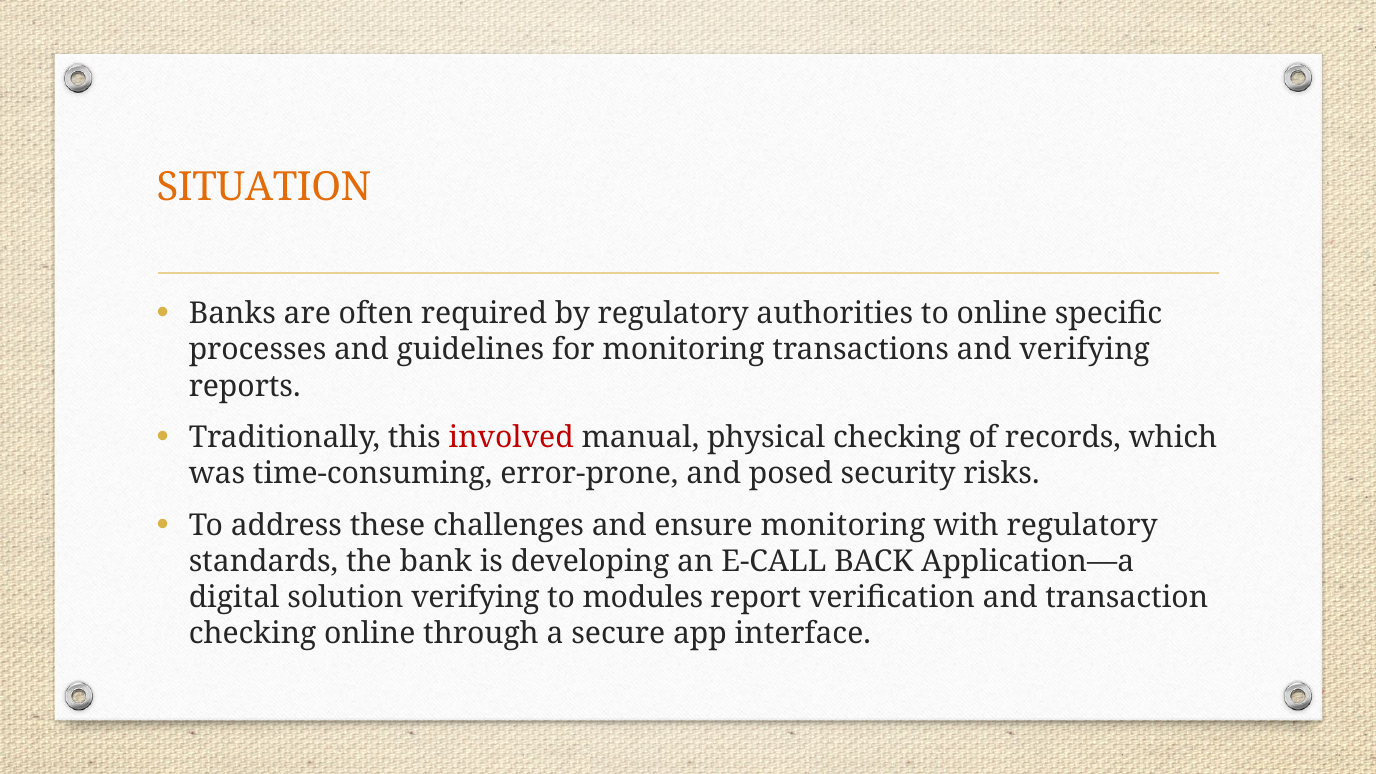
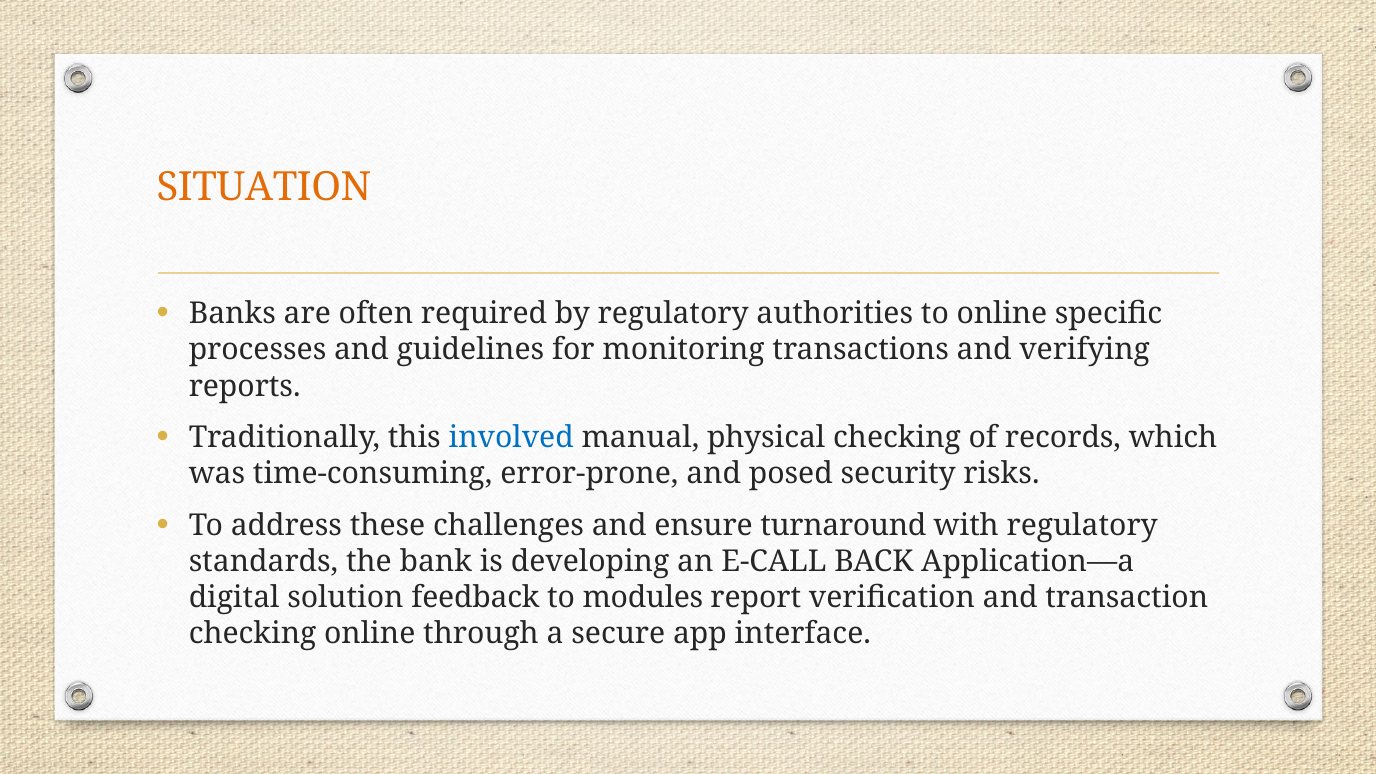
involved colour: red -> blue (511, 438)
ensure monitoring: monitoring -> turnaround (843, 525)
solution verifying: verifying -> feedback (475, 598)
